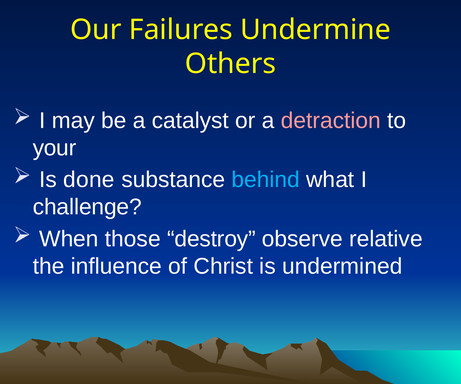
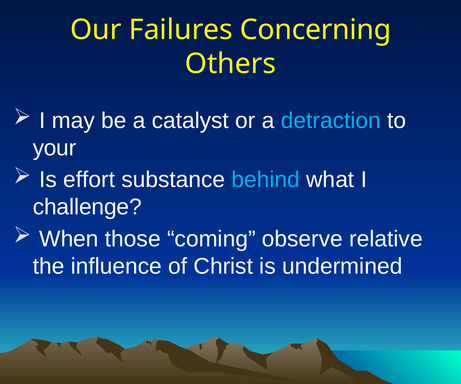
Undermine: Undermine -> Concerning (316, 30)
detraction colour: pink -> light blue (331, 121)
done: done -> effort (89, 180)
destroy: destroy -> coming (211, 239)
